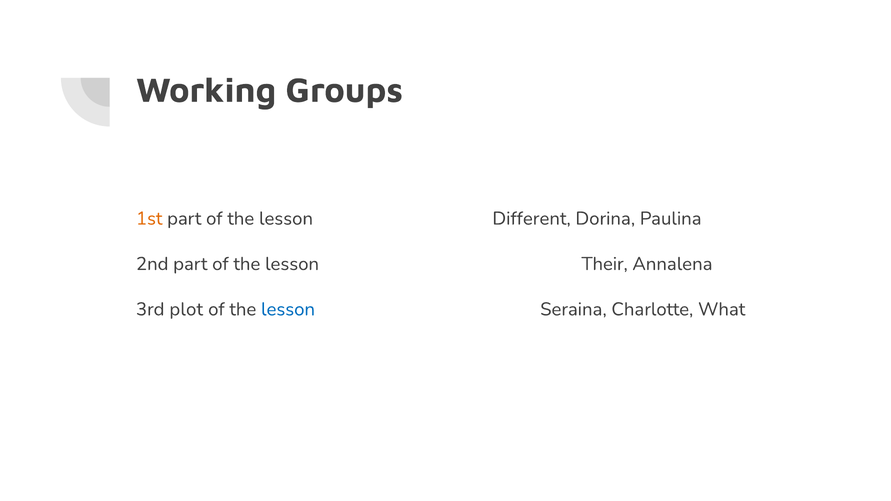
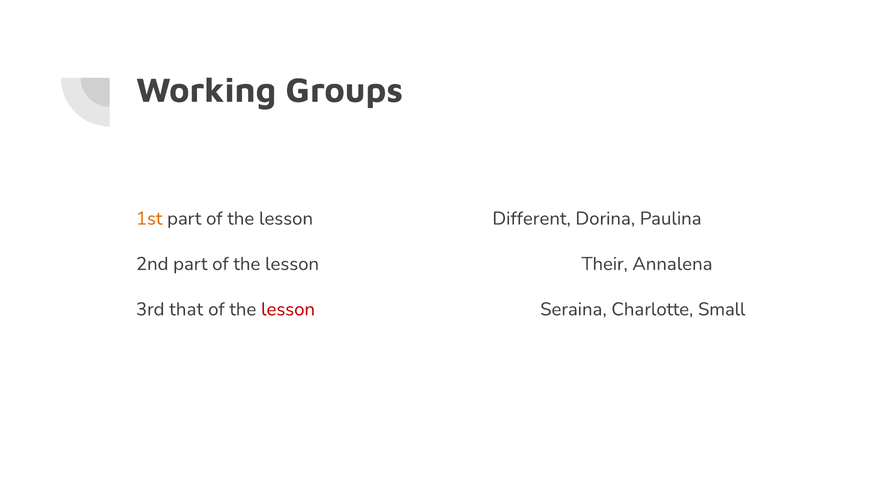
plot: plot -> that (186, 309)
lesson colour: blue -> red (288, 309)
What: What -> Small (722, 309)
